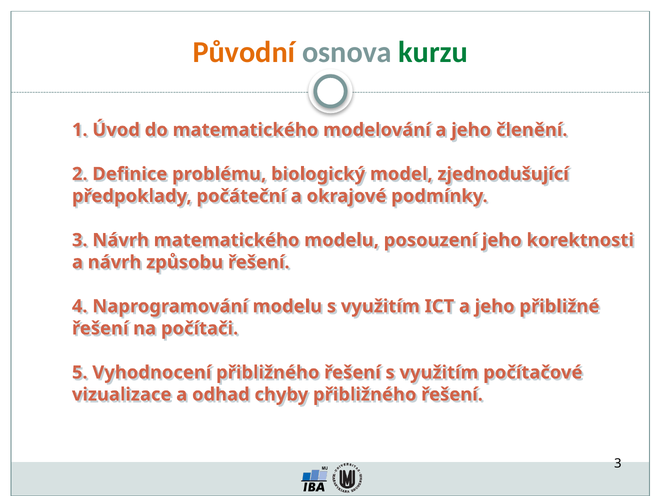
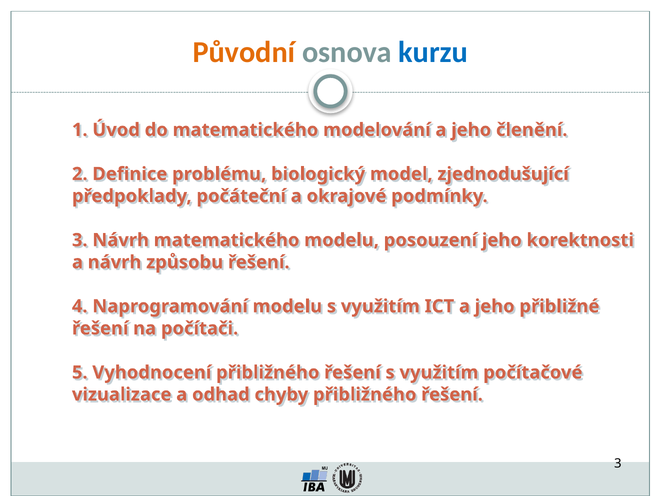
kurzu colour: green -> blue (433, 52)
